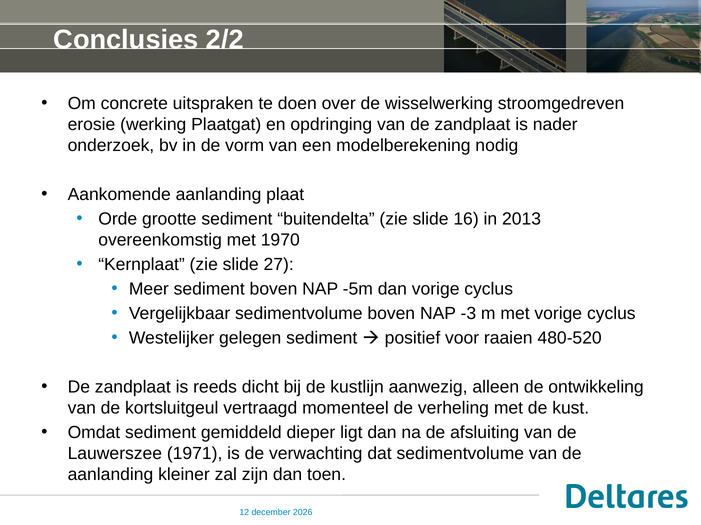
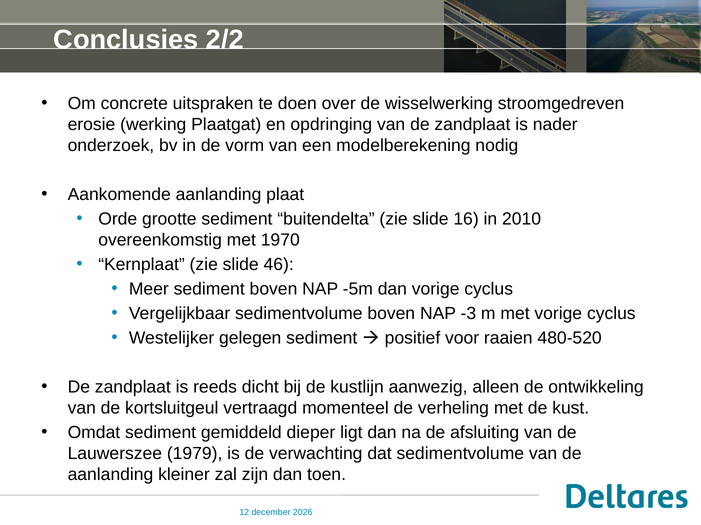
2013: 2013 -> 2010 (522, 219)
27: 27 -> 46 (279, 265)
1971: 1971 -> 1979 (195, 454)
